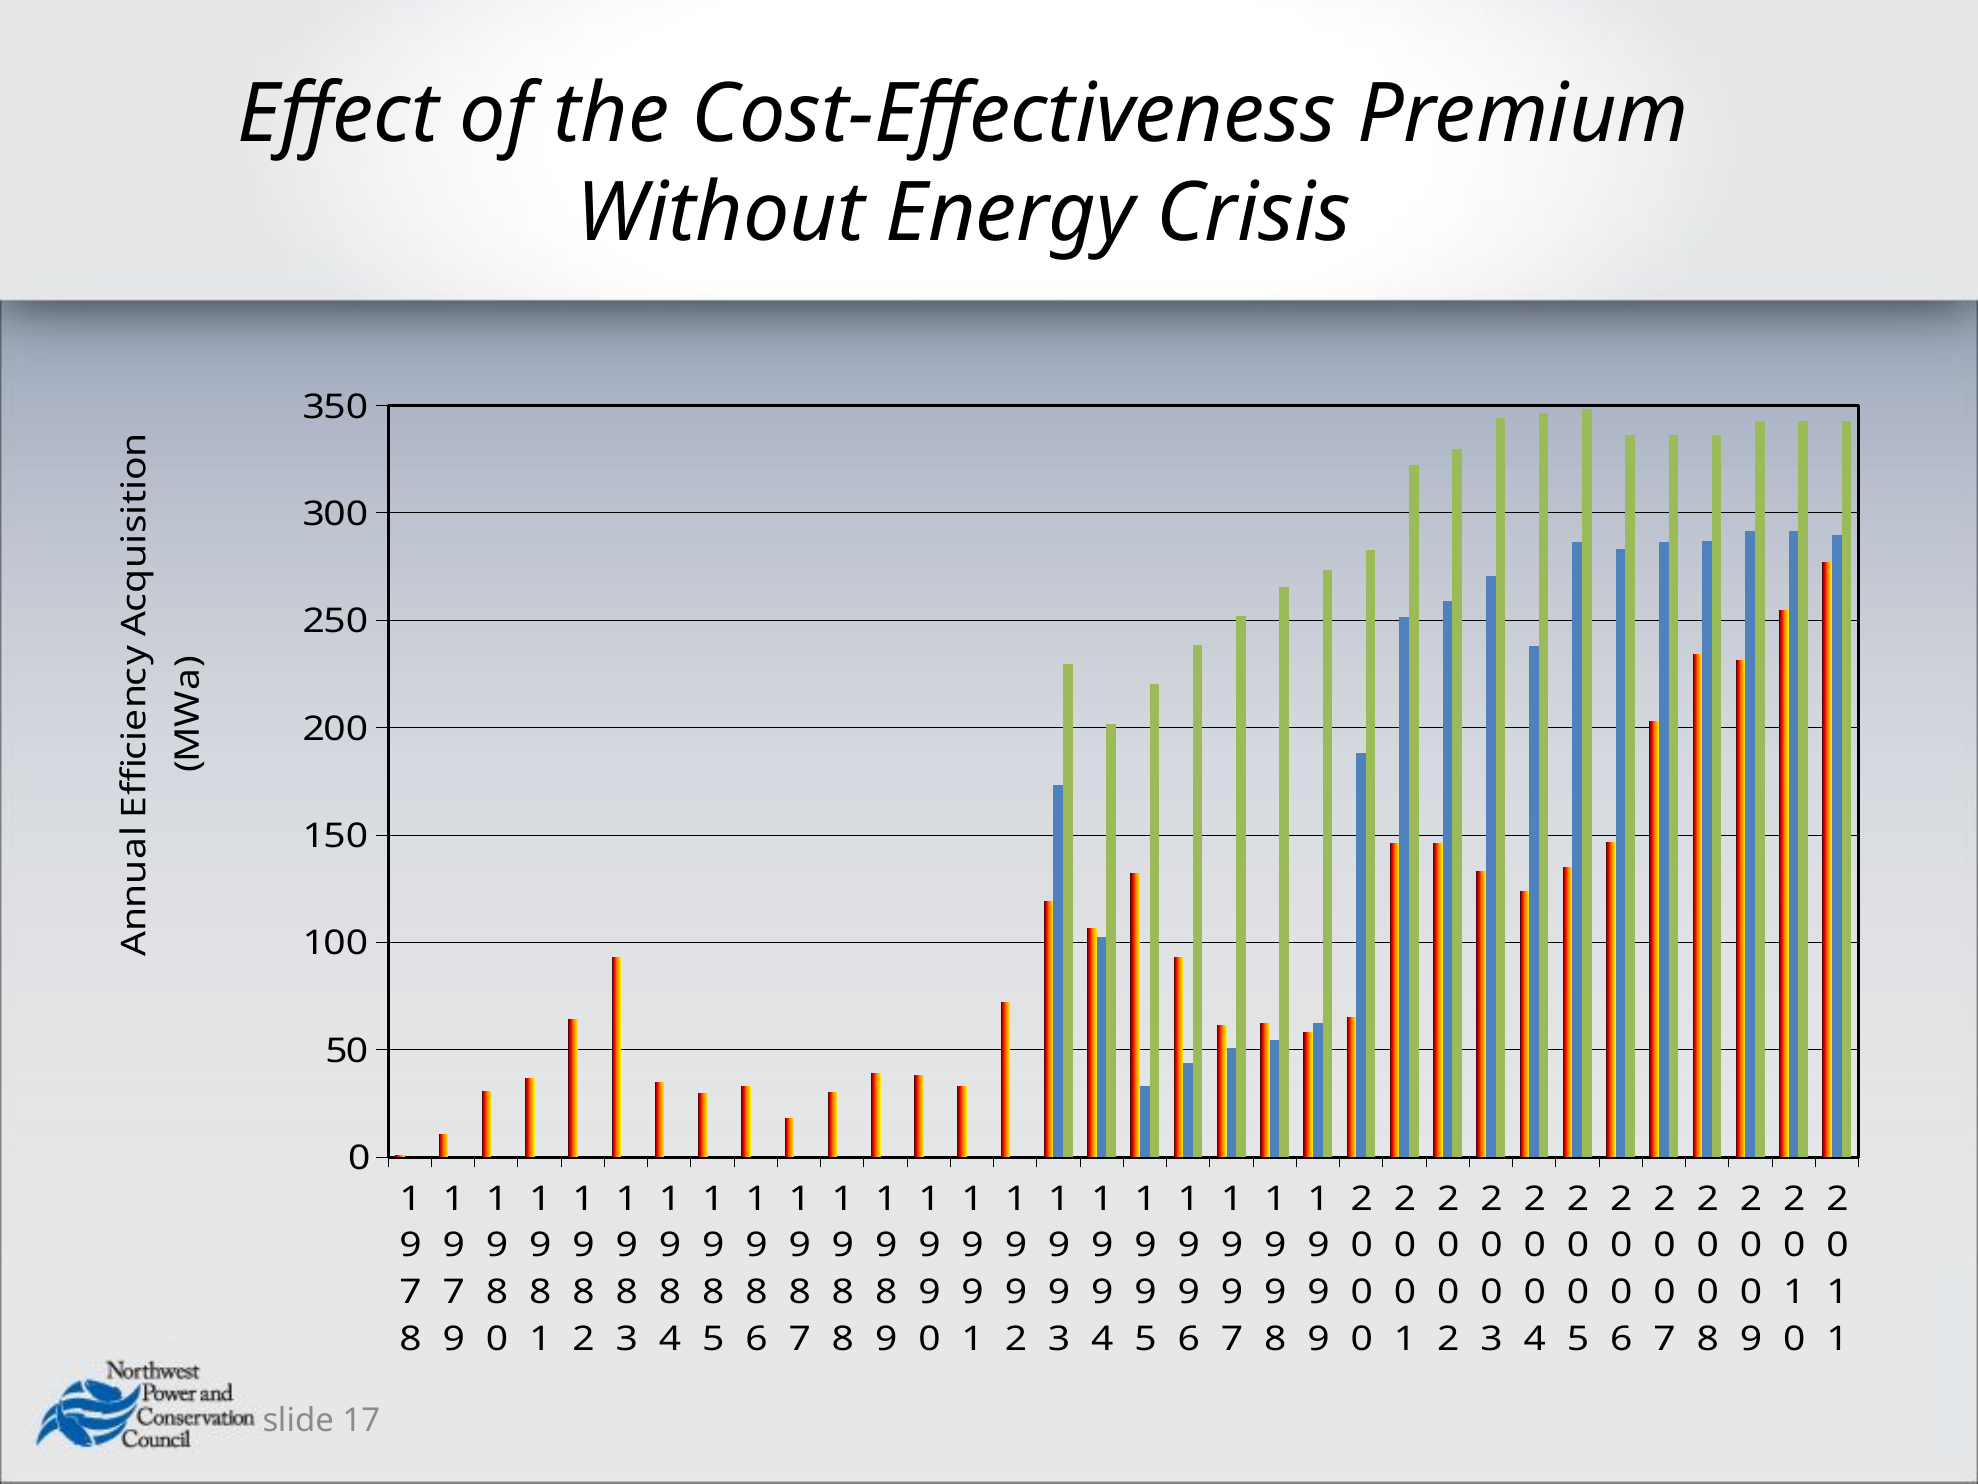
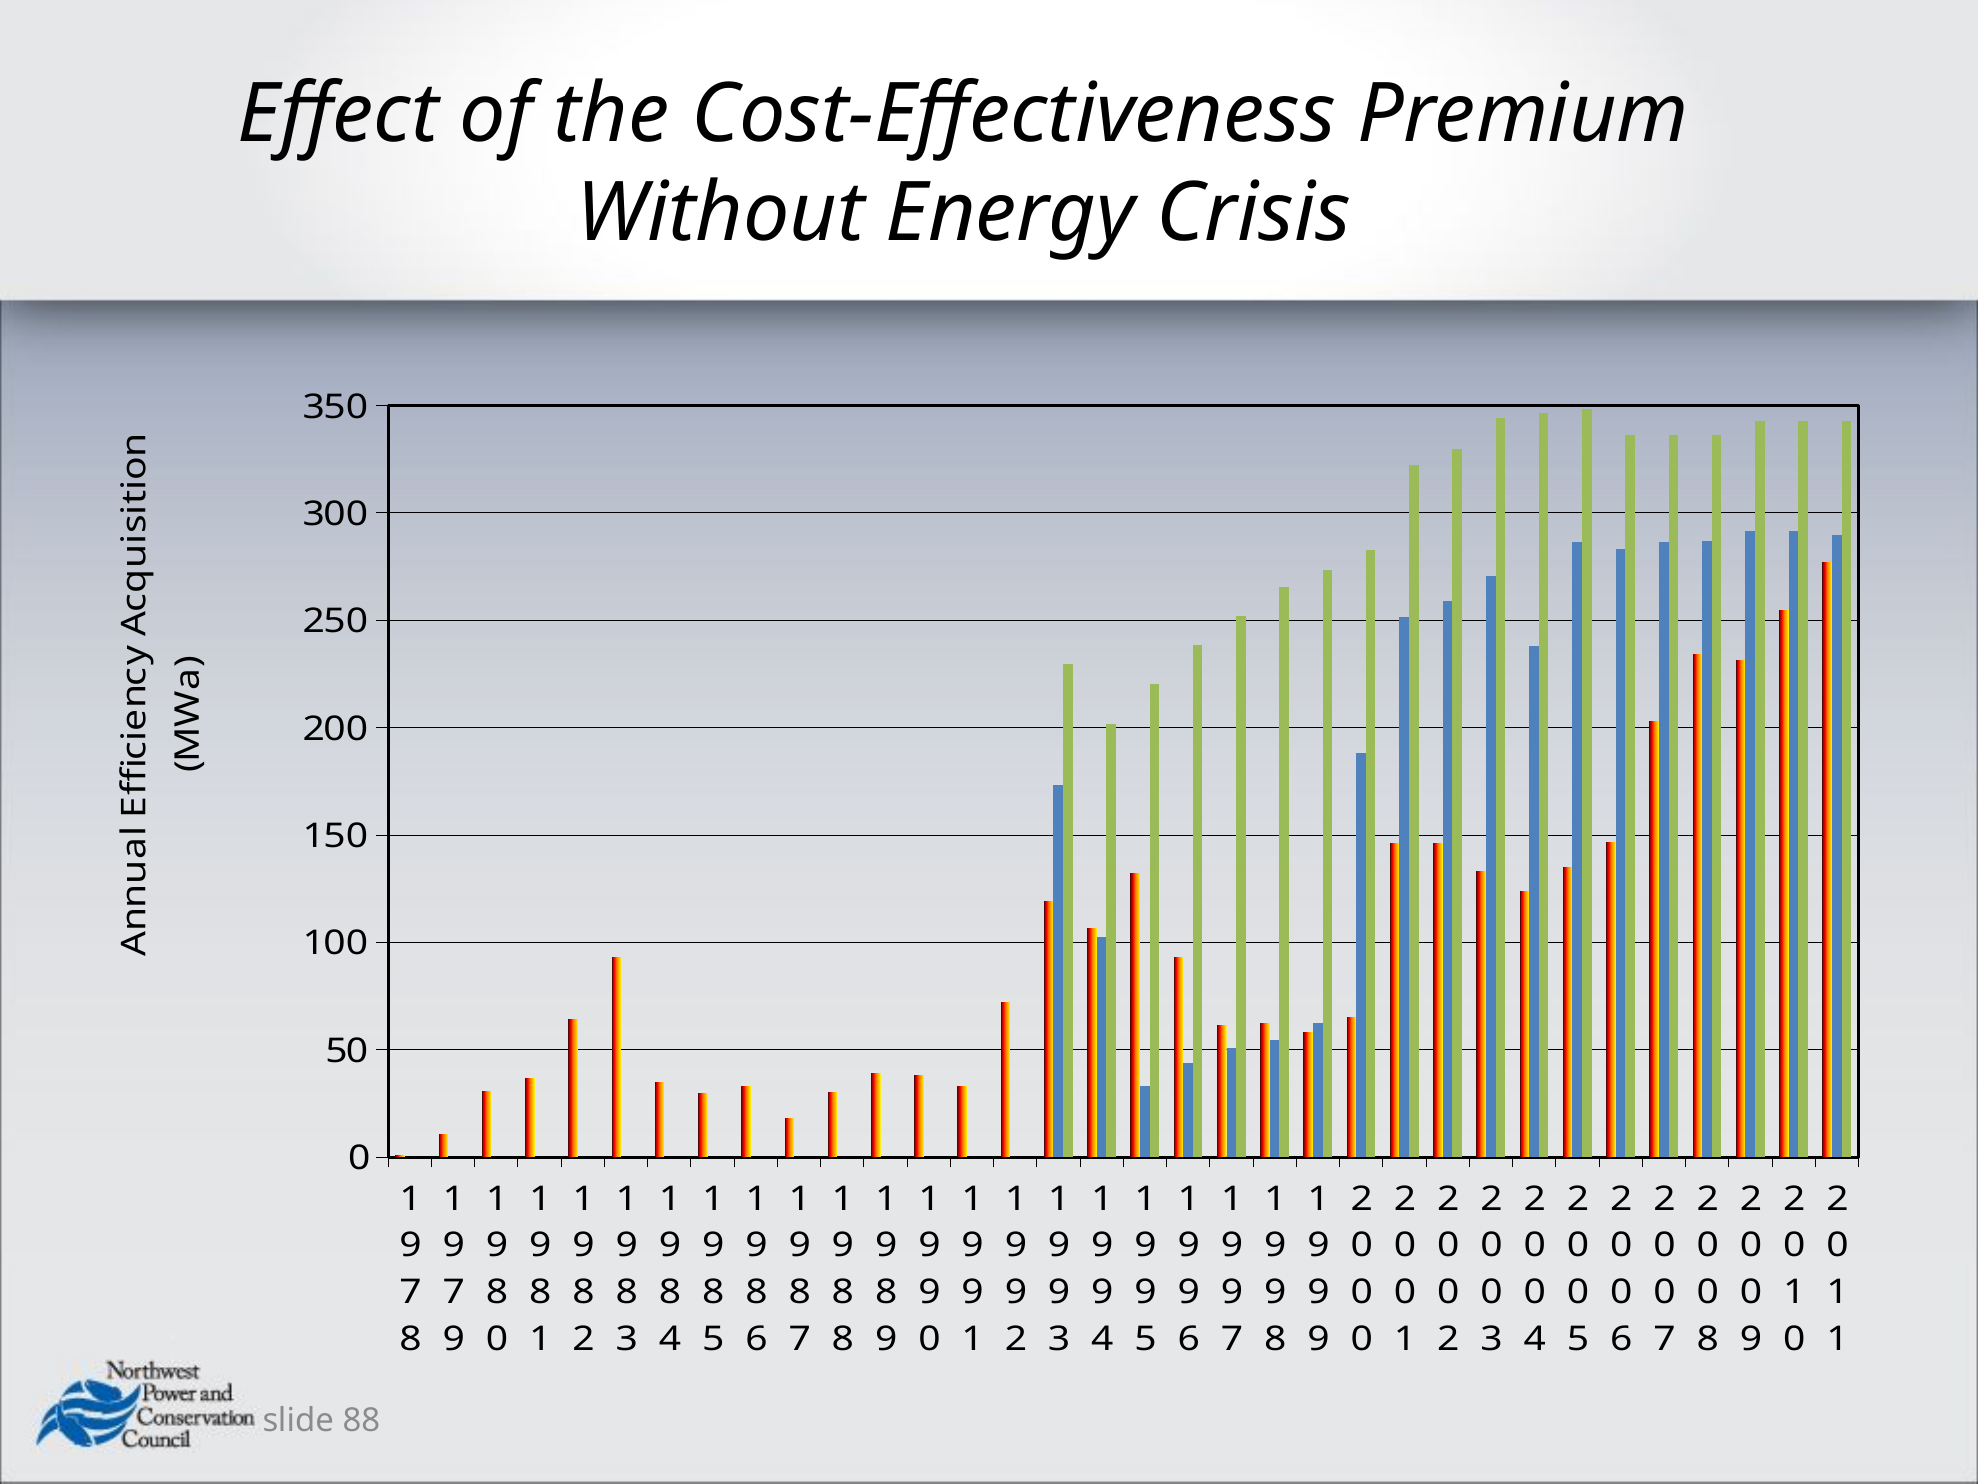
17: 17 -> 88 (361, 1420)
